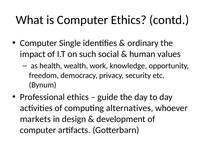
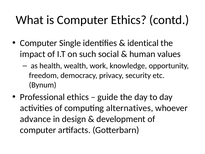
ordinary: ordinary -> identical (143, 43)
markets: markets -> advance (35, 119)
